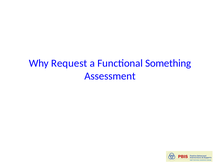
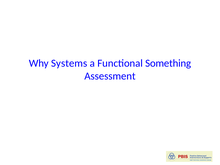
Request: Request -> Systems (69, 63)
